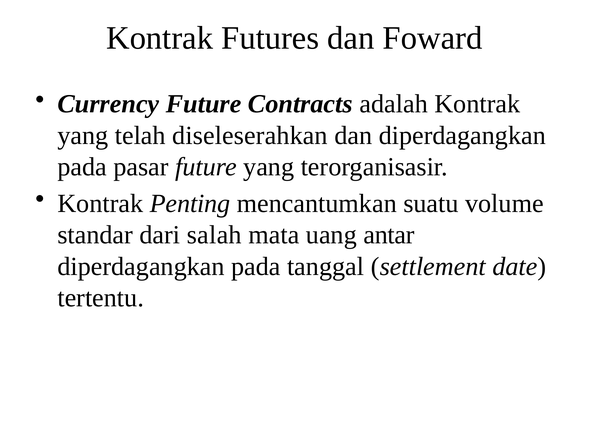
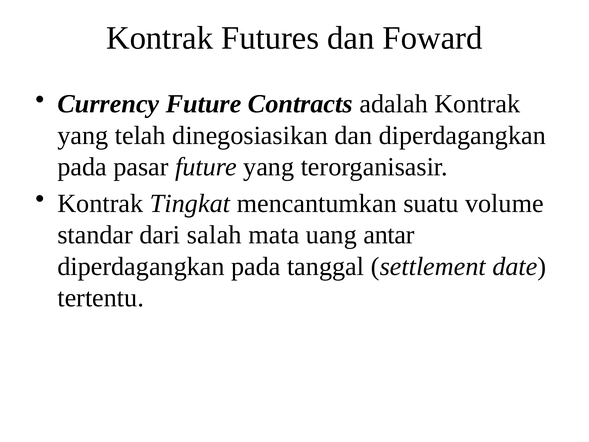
diseleserahkan: diseleserahkan -> dinegosiasikan (250, 135)
Penting: Penting -> Tingkat (190, 203)
